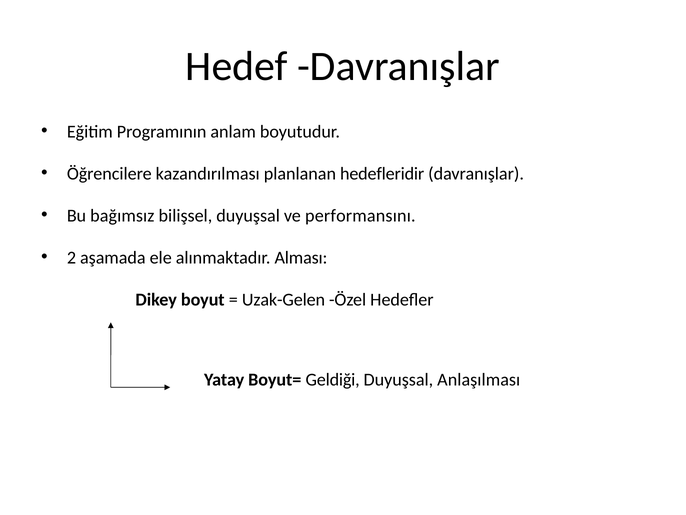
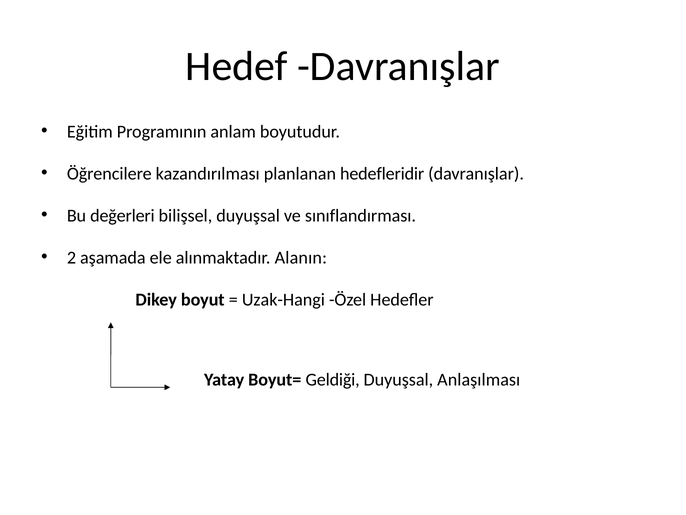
bağımsız: bağımsız -> değerleri (122, 215)
performansını: performansını -> sınıflandırması (360, 215)
Alması: Alması -> Alanın (301, 257)
Uzak-Gelen: Uzak-Gelen -> Uzak-Hangi (283, 299)
